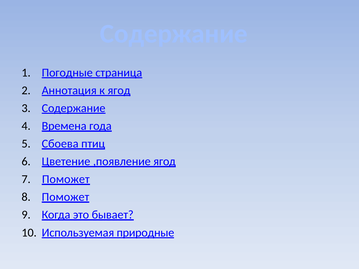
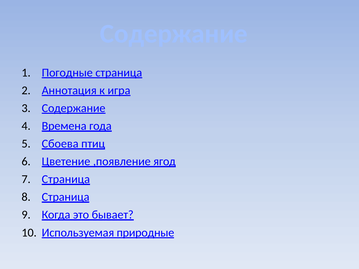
к ягод: ягод -> игра (119, 90)
Поможет: Поможет -> Страница (66, 179)
Поможет: Поможет -> Страница (66, 197)
